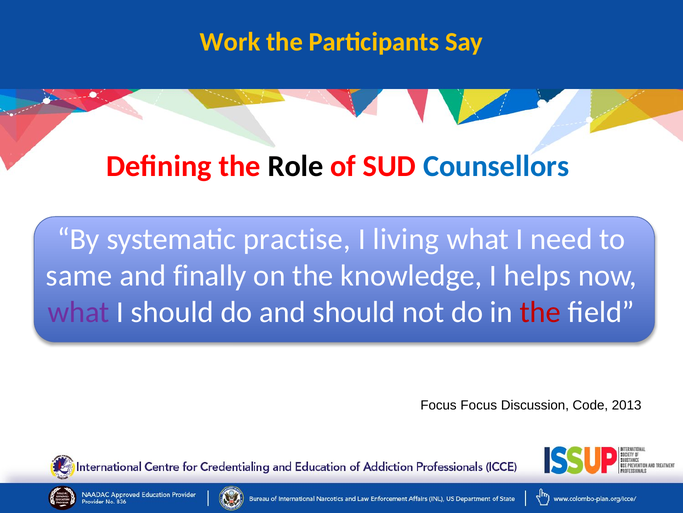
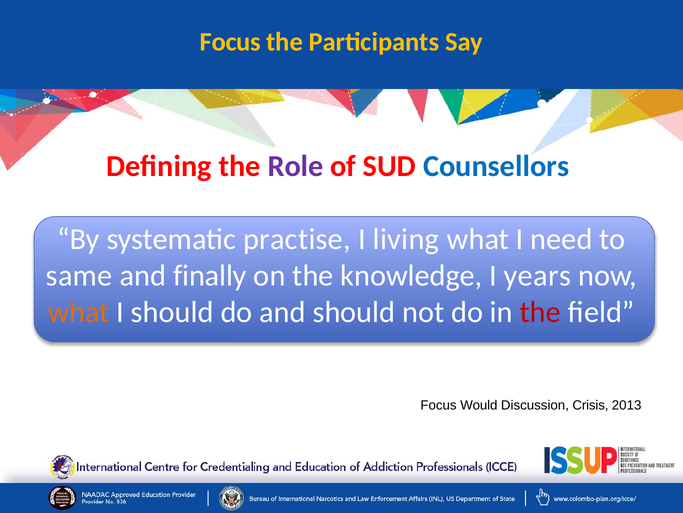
Work: Work -> Focus (230, 42)
Role colour: black -> purple (295, 166)
helps: helps -> years (537, 275)
what colour: purple -> orange (79, 312)
Focus Focus: Focus -> Would (479, 405)
Code: Code -> Crisis (590, 405)
